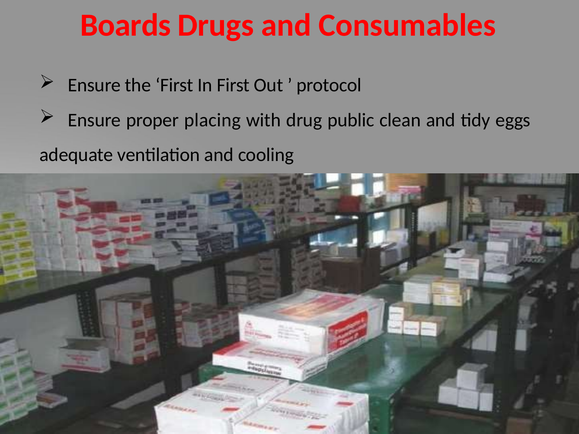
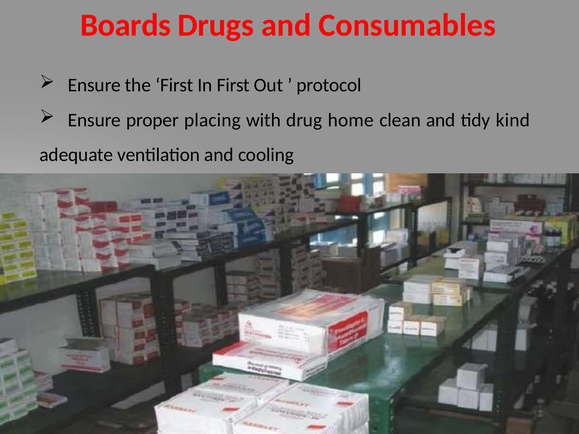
public: public -> home (351, 120)
eggs: eggs -> kind (513, 120)
